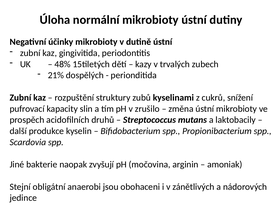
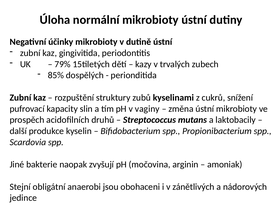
48%: 48% -> 79% (63, 64)
21%: 21% -> 85% (56, 75)
zrušilo: zrušilo -> vaginy (147, 108)
